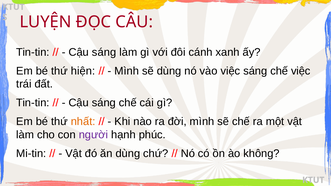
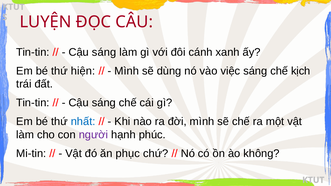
chế việc: việc -> kịch (301, 71)
nhất colour: orange -> blue (83, 122)
ăn dùng: dùng -> phục (128, 154)
